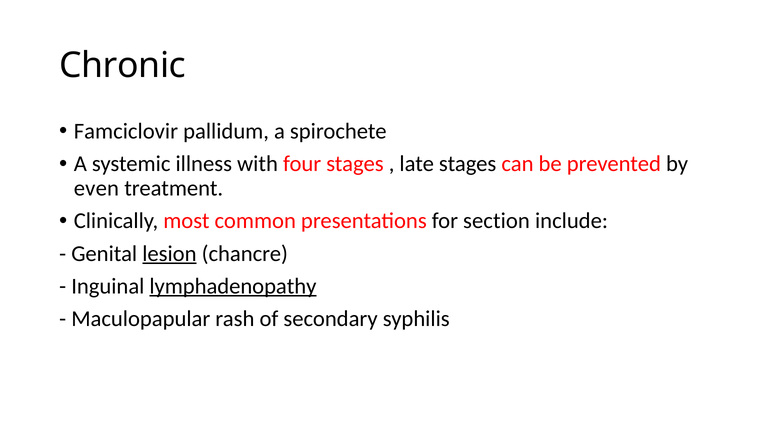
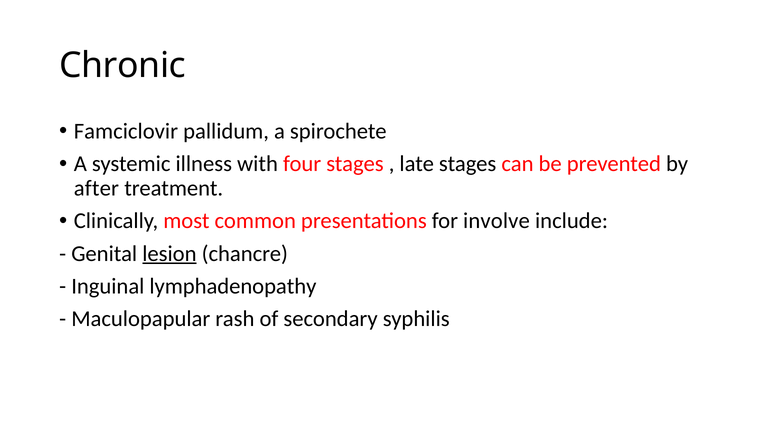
even: even -> after (96, 188)
section: section -> involve (496, 221)
lymphadenopathy underline: present -> none (233, 286)
